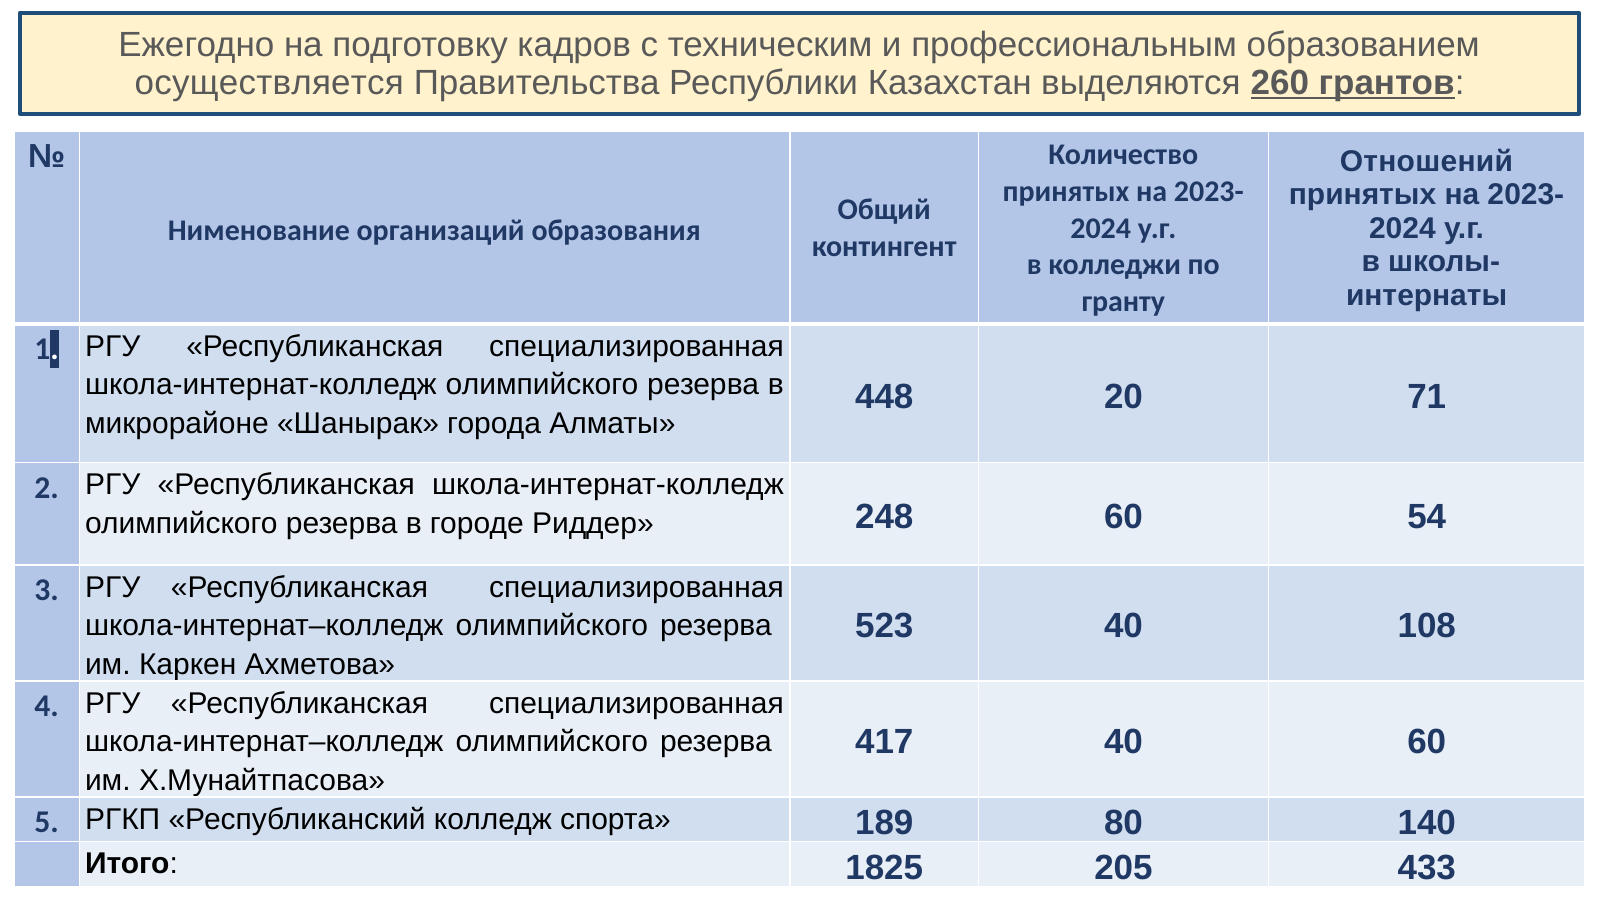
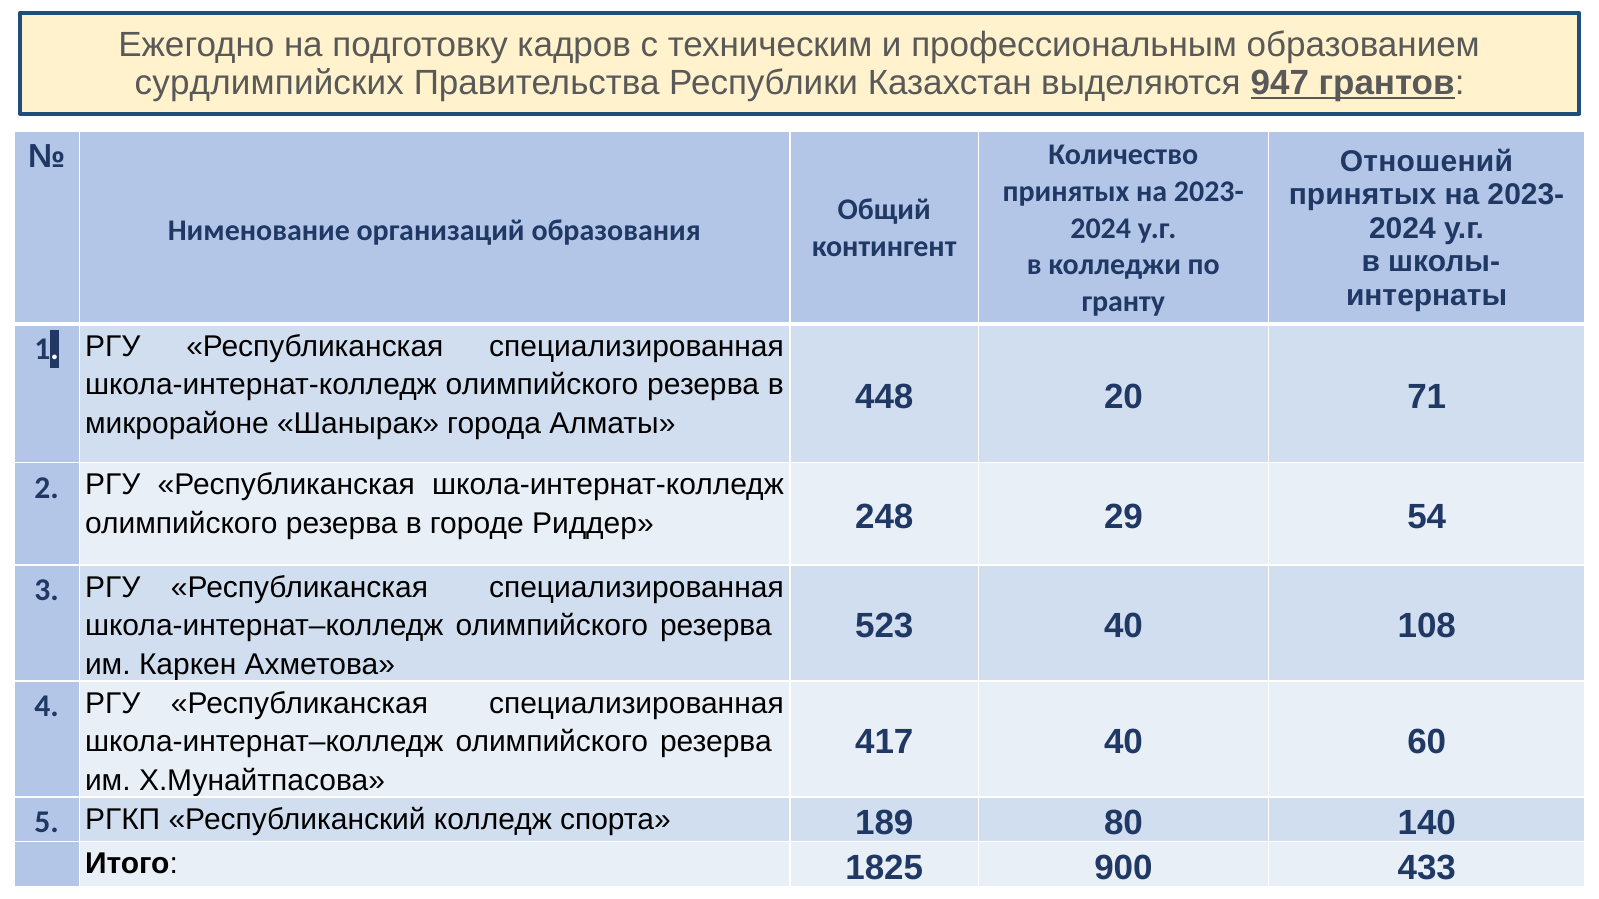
осуществляется: осуществляется -> сурдлимпийских (269, 83)
260: 260 -> 947 (1280, 83)
248 60: 60 -> 29 (1123, 517)
205: 205 -> 900 (1123, 868)
